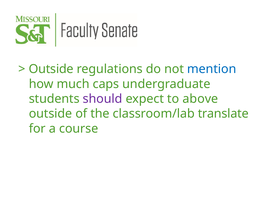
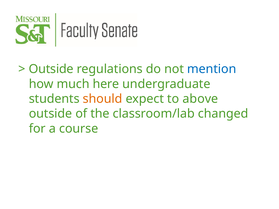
caps: caps -> here (106, 84)
should colour: purple -> orange (103, 99)
translate: translate -> changed (223, 114)
